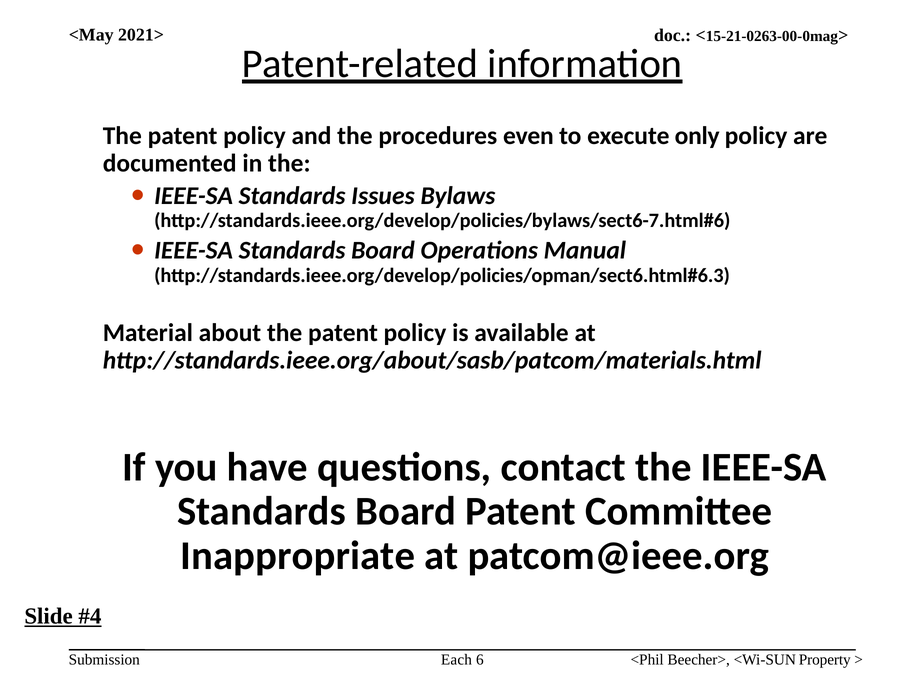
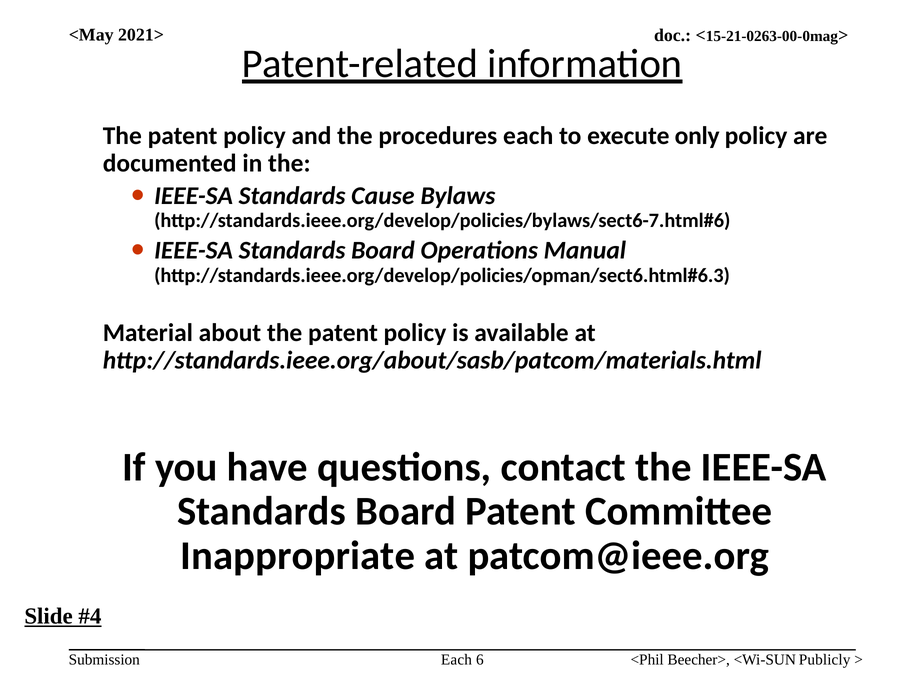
procedures even: even -> each (528, 136)
Issues: Issues -> Cause (383, 196)
Property: Property -> Publicly (825, 660)
